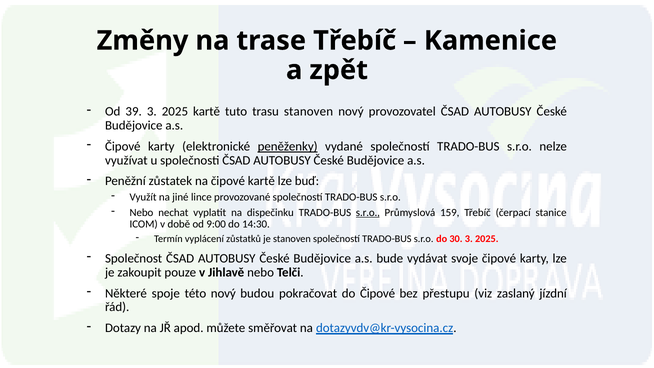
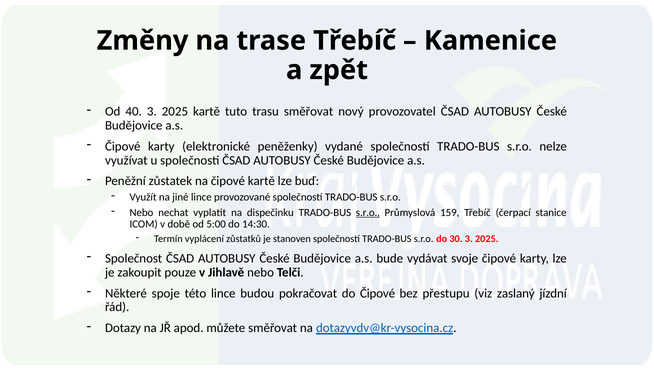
39: 39 -> 40 (134, 111)
trasu stanoven: stanoven -> směřovat (309, 111)
peněženky underline: present -> none (288, 146)
9:00: 9:00 -> 5:00 (216, 224)
této nový: nový -> lince (223, 293)
